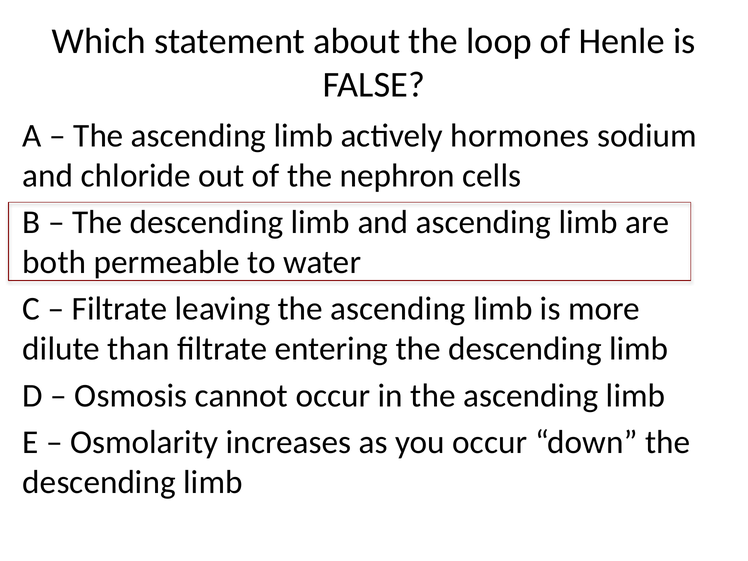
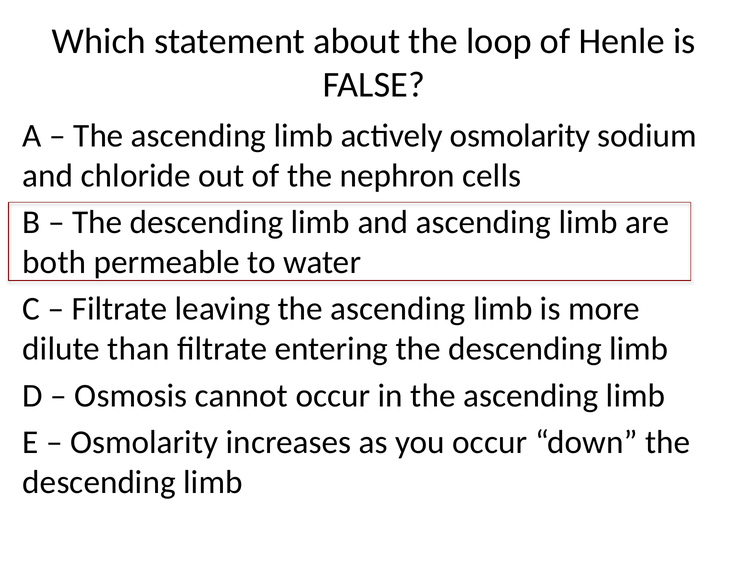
actively hormones: hormones -> osmolarity (520, 136)
